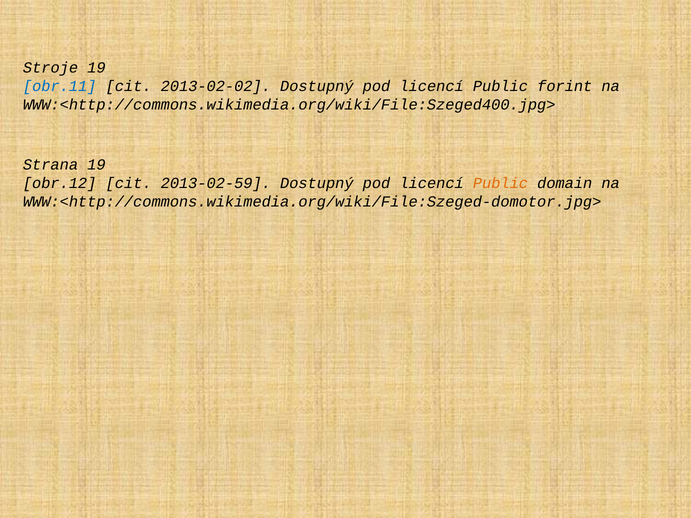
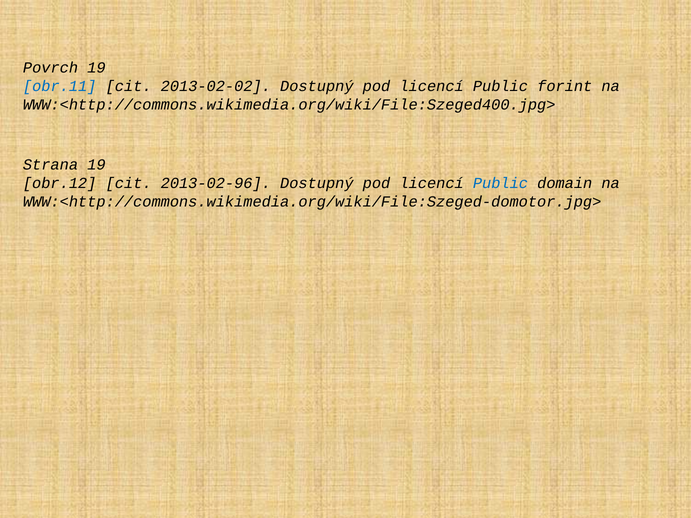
Stroje: Stroje -> Povrch (51, 68)
2013-02-59: 2013-02-59 -> 2013-02-96 (216, 183)
Public colour: orange -> blue (500, 183)
